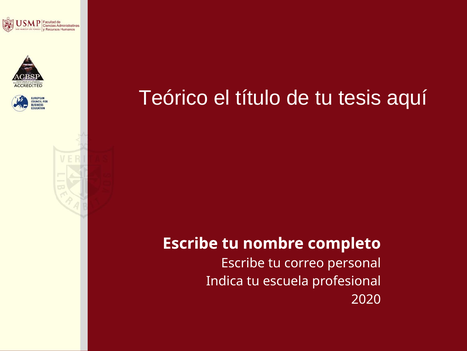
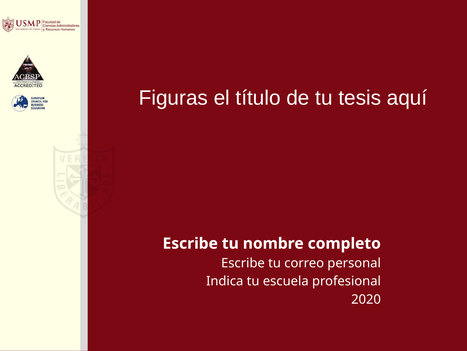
Teórico: Teórico -> Figuras (173, 98)
